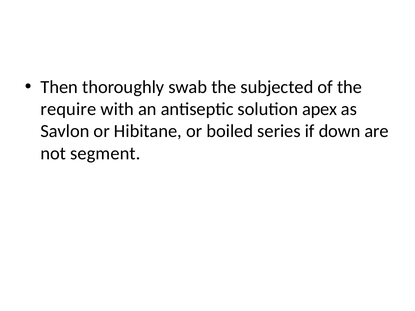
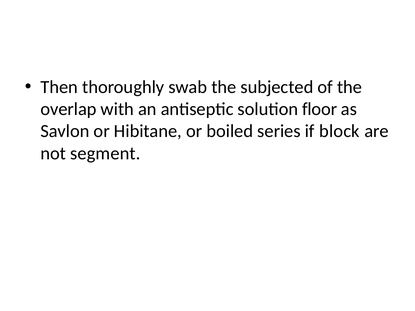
require: require -> overlap (68, 109)
apex: apex -> floor (320, 109)
down: down -> block (339, 131)
